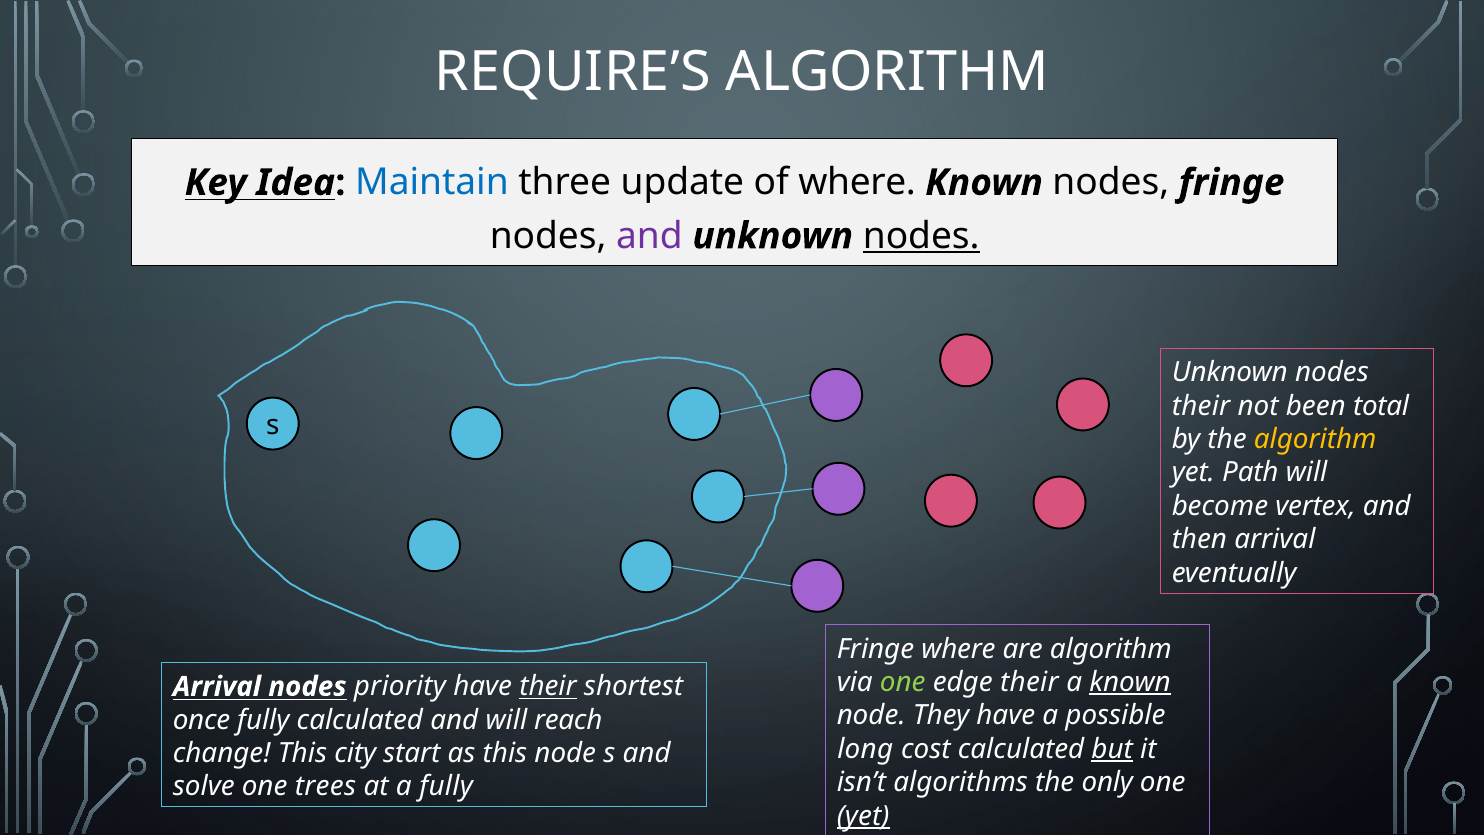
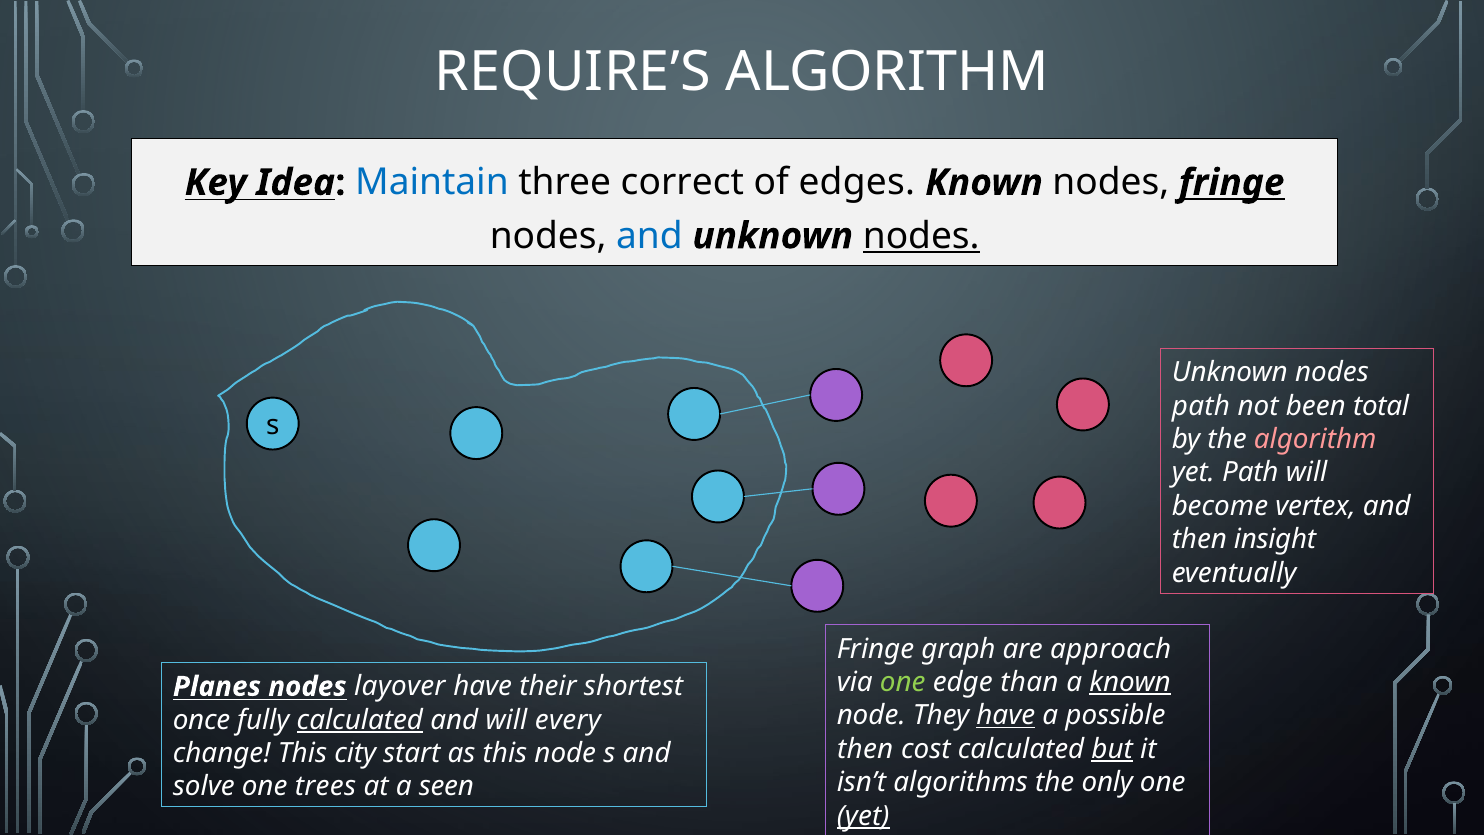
update: update -> correct (682, 183)
of where: where -> edges (857, 183)
fringe underline: none -> present (1232, 183)
and colour: purple -> blue (649, 236)
their: their -> path (1201, 406)
algorithm colour: yellow -> pink (1315, 439)
then arrival: arrival -> insight (1275, 539)
Fringe where: where -> graph (959, 649)
are algorithm: algorithm -> approach (1111, 649)
edge their: their -> than (1029, 682)
Arrival: Arrival -> Planes (217, 686)
priority: priority -> layover (400, 686)
their underline: present -> none (548, 686)
have underline: none -> present (1006, 715)
calculated underline: none -> present (360, 720)
reach: reach -> every (568, 720)
long: long -> then (865, 749)
a fully: fully -> seen (446, 787)
